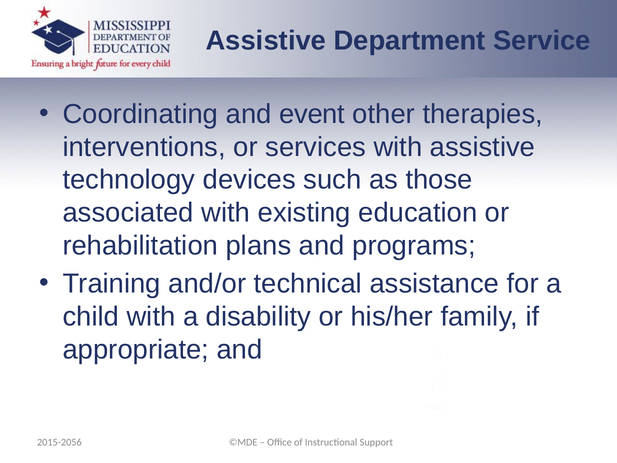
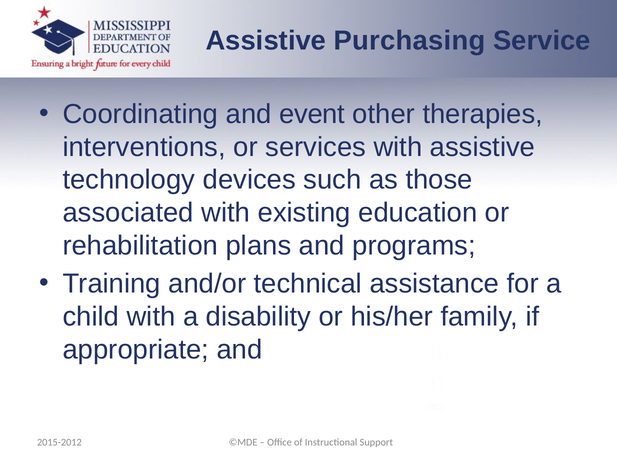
Department: Department -> Purchasing (409, 40)
2015-2056: 2015-2056 -> 2015-2012 (59, 442)
